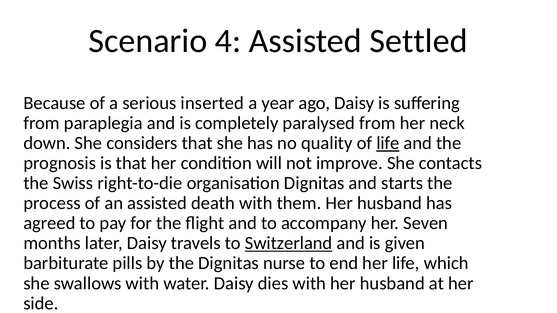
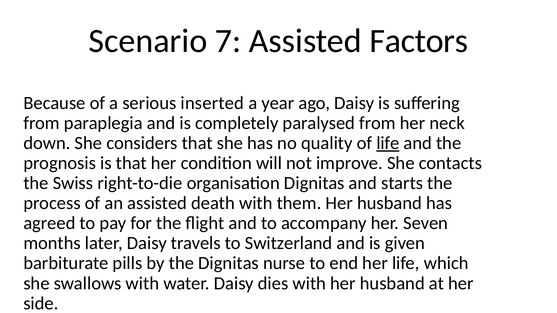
4: 4 -> 7 (228, 41)
Settled: Settled -> Factors (419, 41)
Switzerland underline: present -> none (289, 243)
